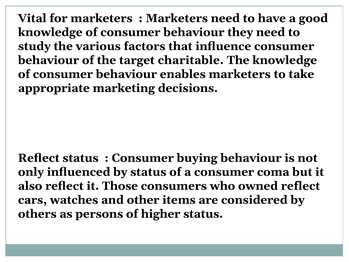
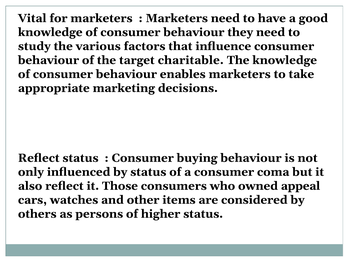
owned reflect: reflect -> appeal (301, 186)
